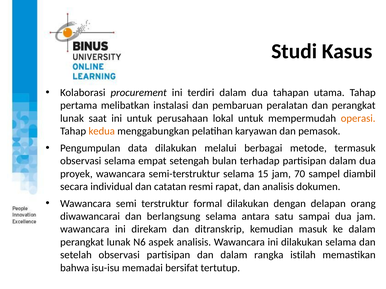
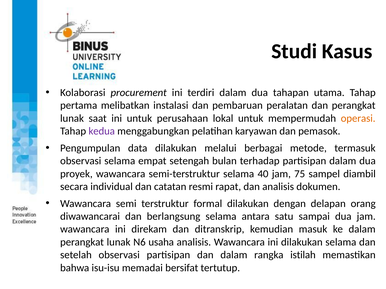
kedua colour: orange -> purple (102, 131)
15: 15 -> 40 (263, 174)
70: 70 -> 75 (300, 174)
aspek: aspek -> usaha (161, 242)
